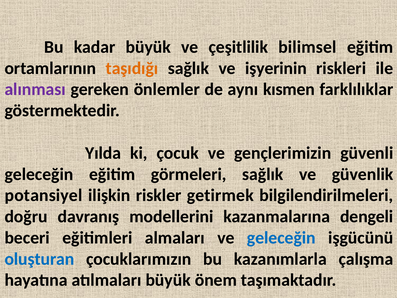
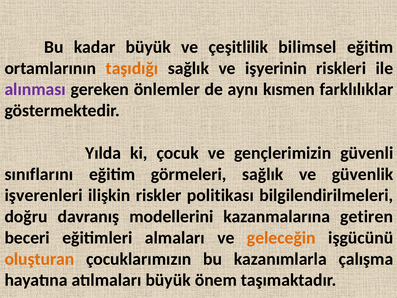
geleceğin: geleceğin -> sınıflarını (39, 174)
potansiyel: potansiyel -> işverenleri (44, 195)
getirmek: getirmek -> politikası (220, 195)
dengeli: dengeli -> getiren (367, 216)
geleceğin colour: blue -> orange (281, 238)
oluşturan colour: blue -> orange (39, 259)
